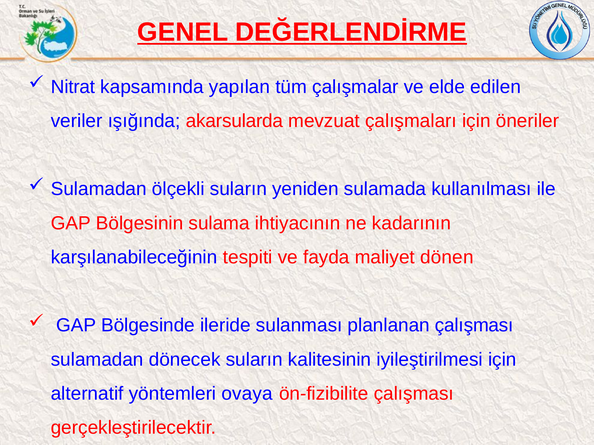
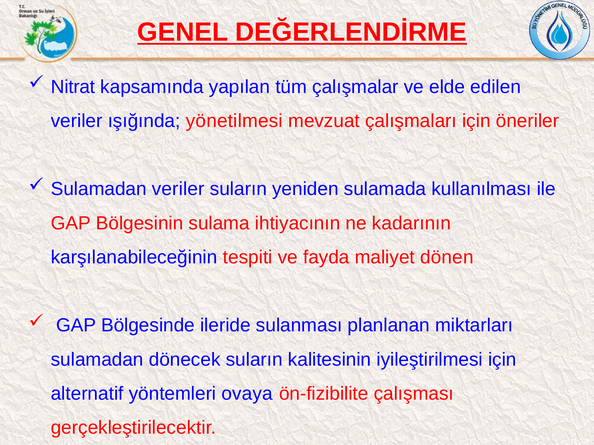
akarsularda: akarsularda -> yönetilmesi (234, 121)
Sulamadan ölçekli: ölçekli -> veriler (178, 189)
planlanan çalışması: çalışması -> miktarları (474, 326)
